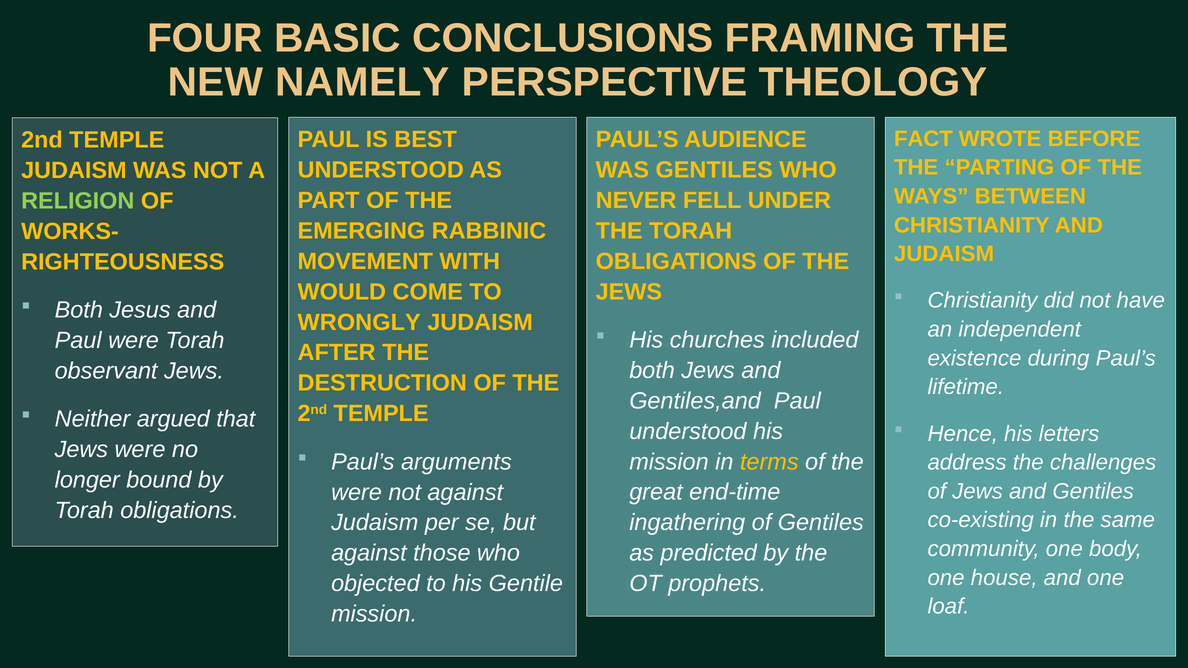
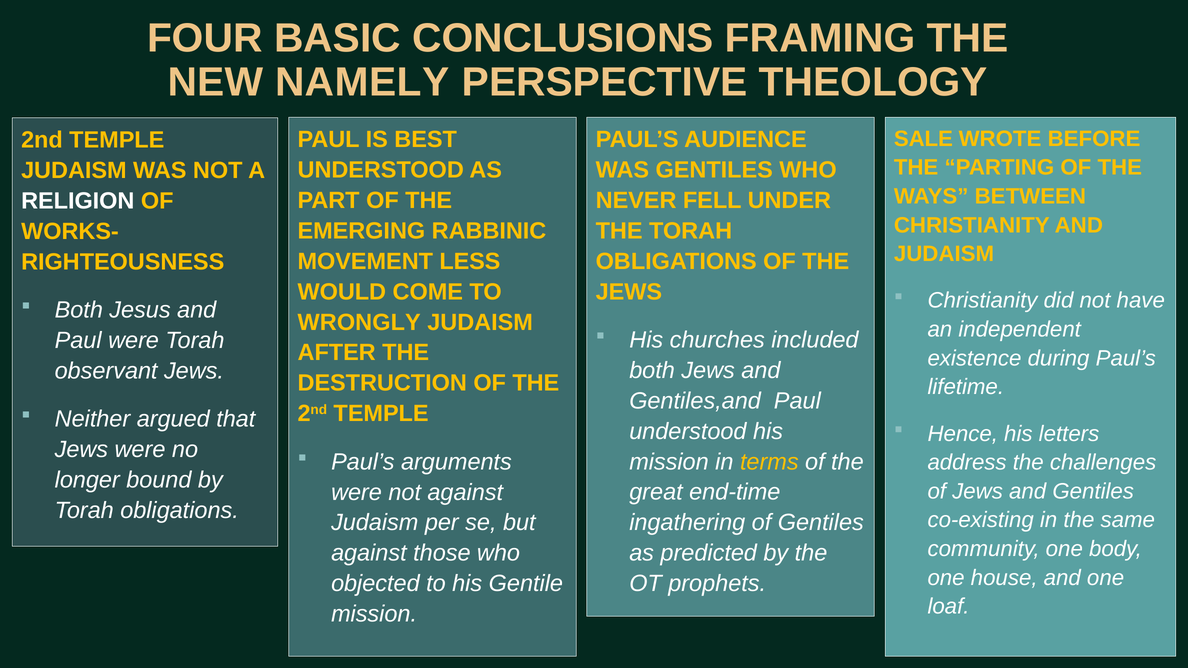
FACT: FACT -> SALE (923, 139)
RELIGION colour: light green -> white (78, 201)
WITH: WITH -> LESS (470, 262)
